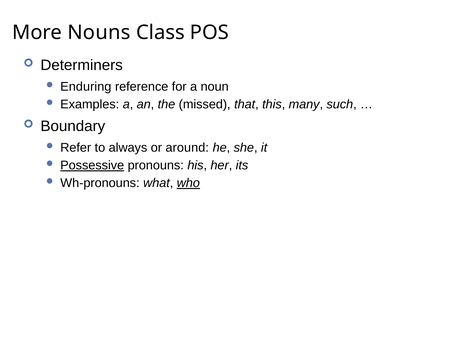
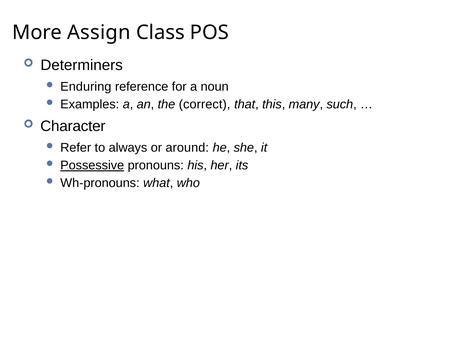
Nouns: Nouns -> Assign (99, 33)
missed: missed -> correct (205, 105)
Boundary: Boundary -> Character (73, 126)
who underline: present -> none (188, 183)
